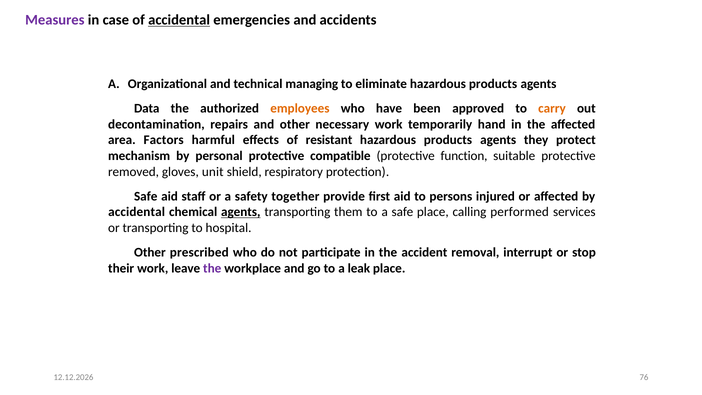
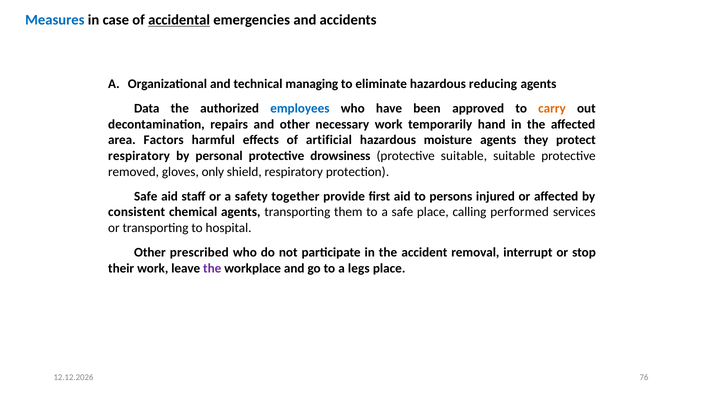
Measures colour: purple -> blue (55, 20)
eliminate hazardous products: products -> reducing (493, 84)
employees colour: orange -> blue (300, 108)
resistant: resistant -> artificial (329, 140)
products: products -> moisture (448, 140)
mechanism: mechanism -> respiratory (139, 156)
compatible: compatible -> drowsiness (340, 156)
protective function: function -> suitable (464, 156)
unit: unit -> only (213, 172)
accidental: accidental -> consistent (137, 212)
agents underline: present -> none (241, 212)
leak: leak -> legs (359, 268)
